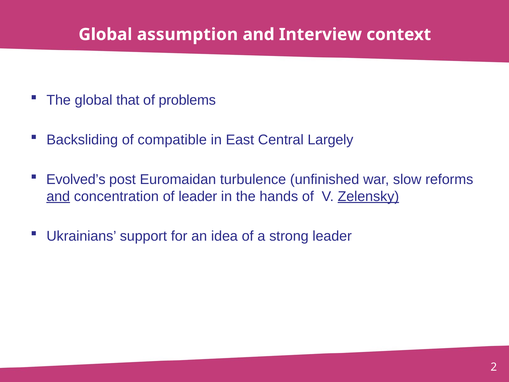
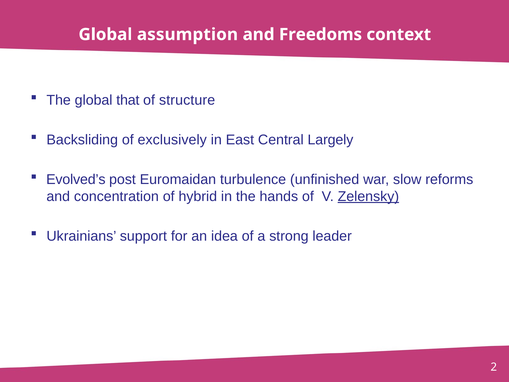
Interview: Interview -> Freedoms (320, 34)
problems: problems -> structure (187, 100)
compatible: compatible -> exclusively (172, 140)
and underline: present -> none (58, 196)
of leader: leader -> hybrid (198, 196)
